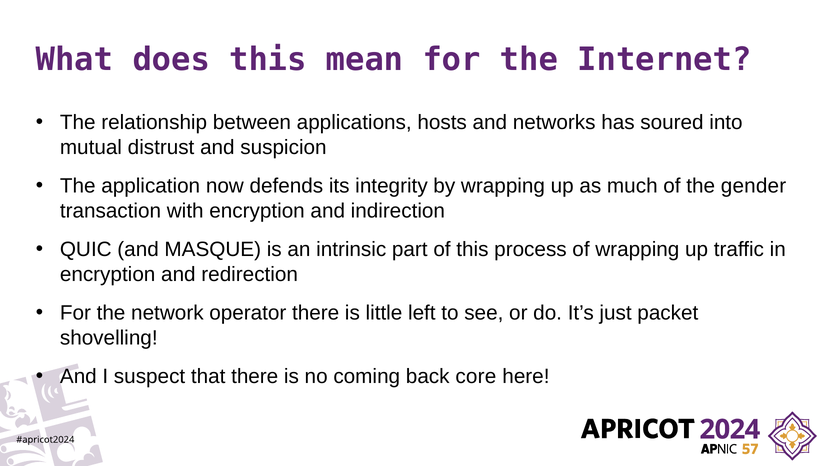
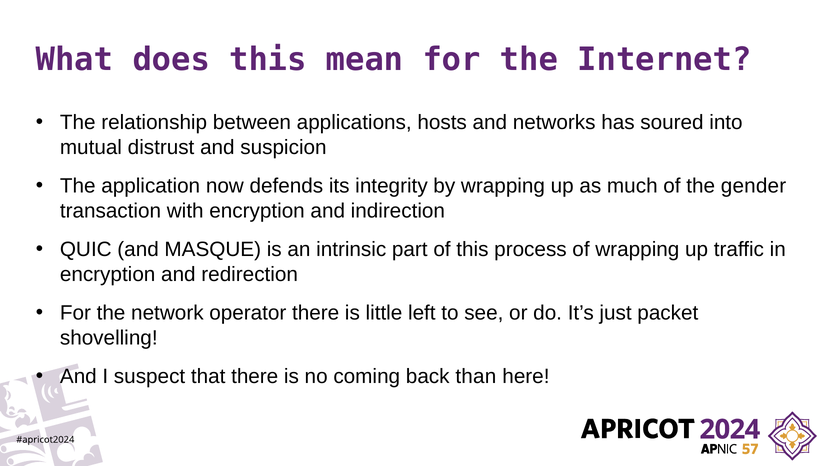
core: core -> than (476, 376)
